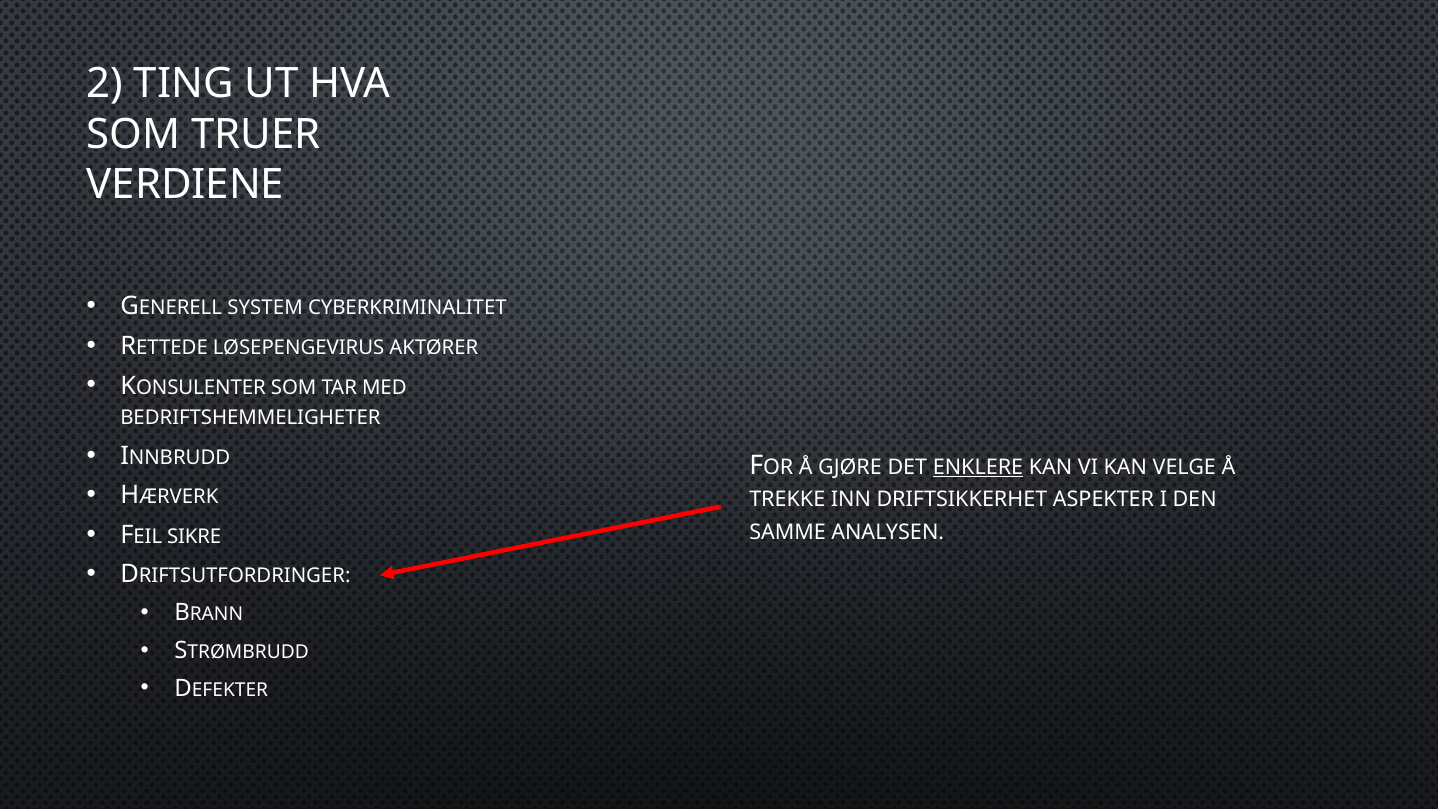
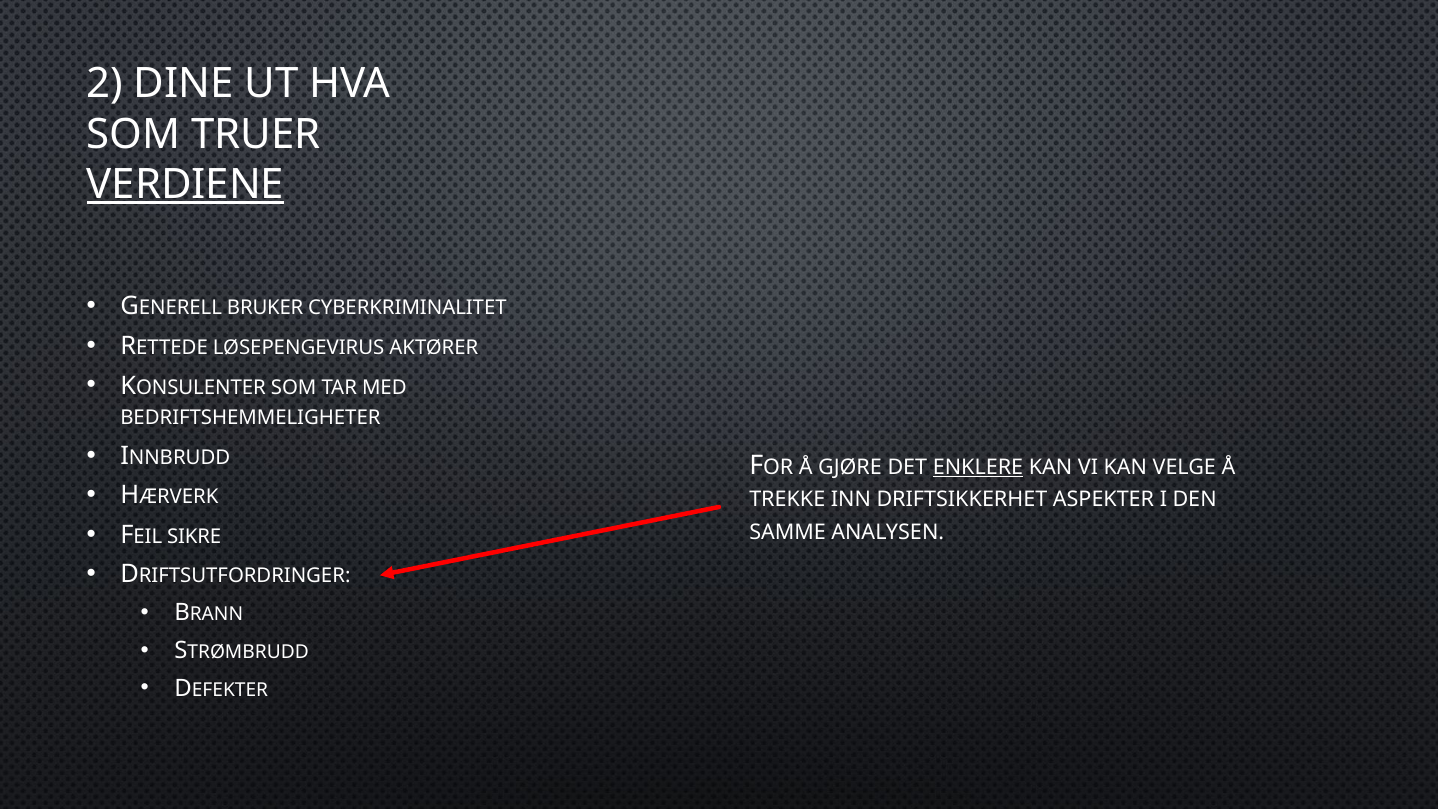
TING: TING -> DINE (184, 84)
VERDIENE underline: none -> present (185, 184)
SYSTEM: SYSTEM -> BRUKER (265, 308)
